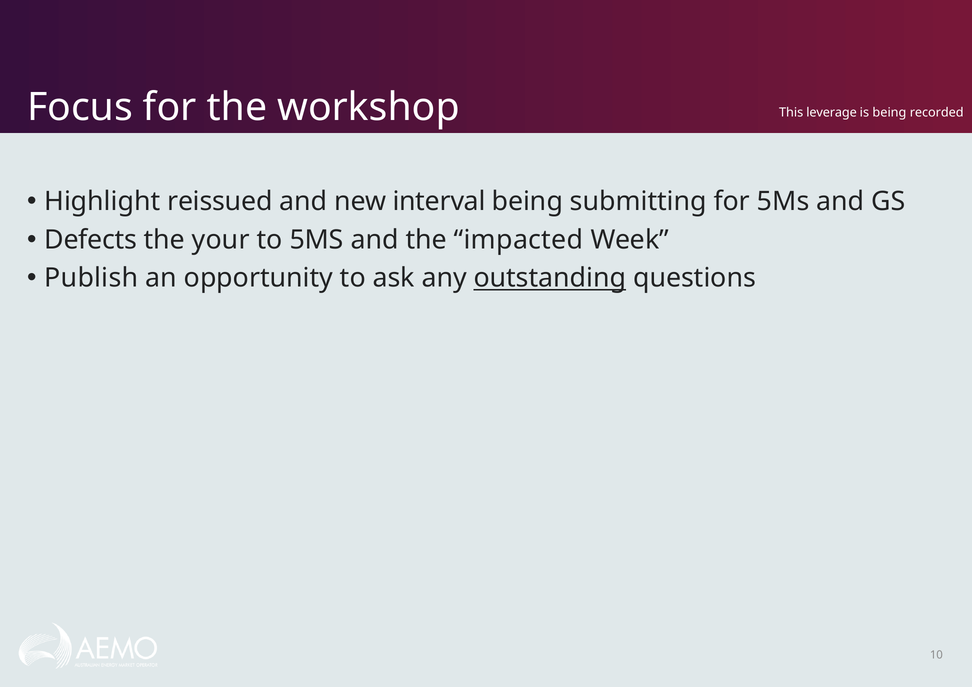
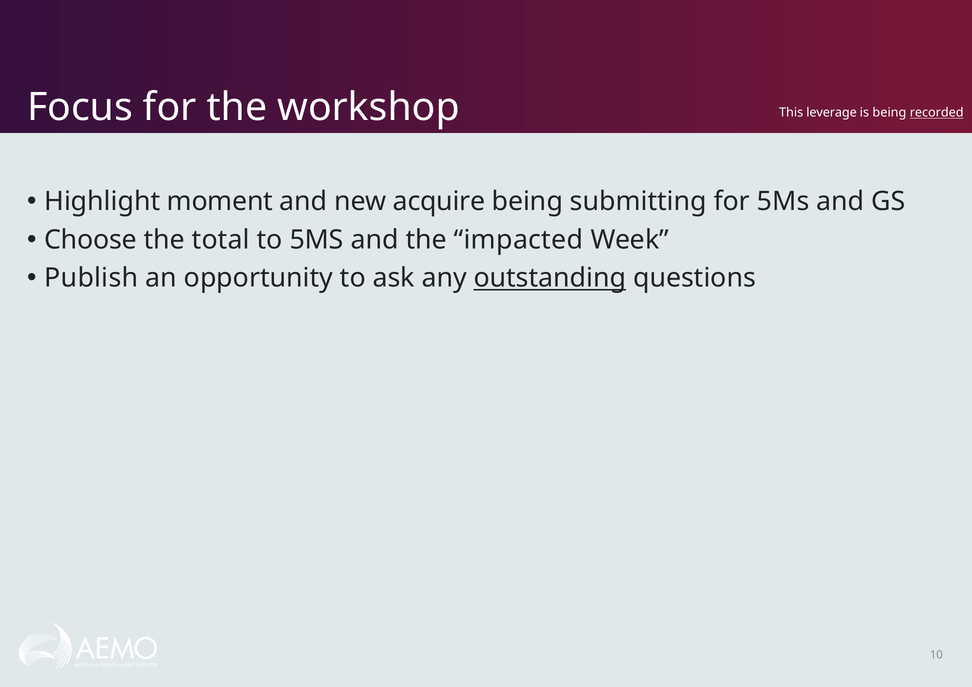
recorded underline: none -> present (937, 113)
reissued: reissued -> moment (220, 201)
interval: interval -> acquire (439, 201)
Defects: Defects -> Choose (91, 240)
your: your -> total (221, 240)
